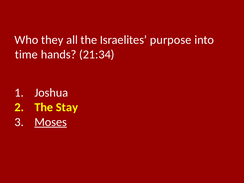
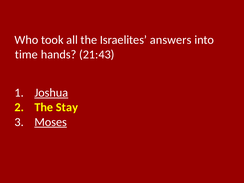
they: they -> took (52, 40)
purpose: purpose -> answers (171, 40)
21:34: 21:34 -> 21:43 (97, 54)
Joshua underline: none -> present (51, 93)
